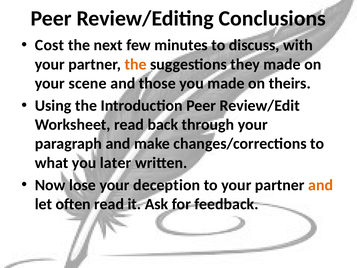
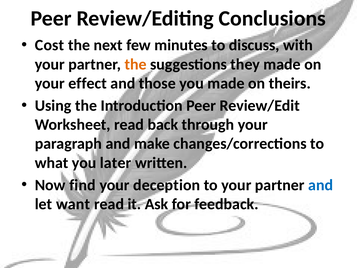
scene: scene -> effect (88, 83)
lose: lose -> find (82, 185)
and colour: orange -> blue (321, 185)
often: often -> want (73, 204)
